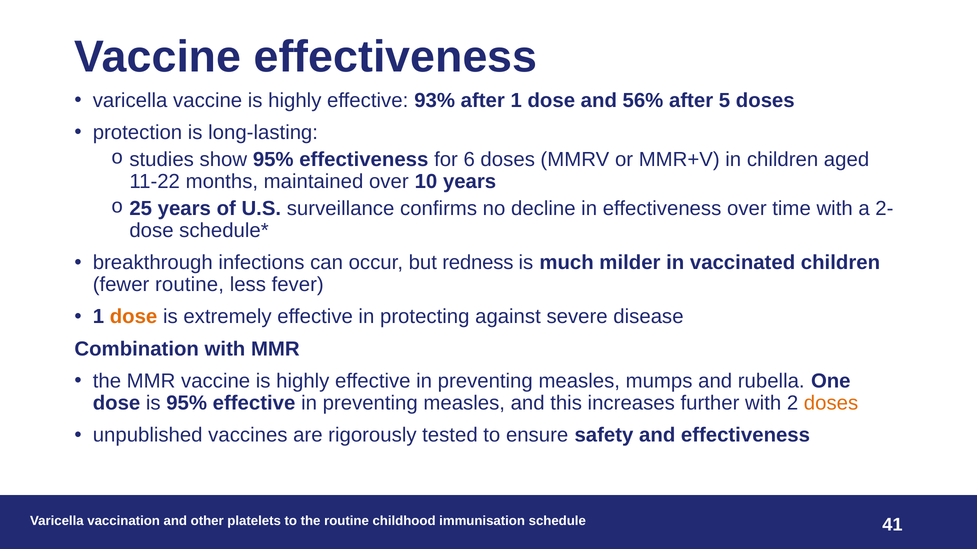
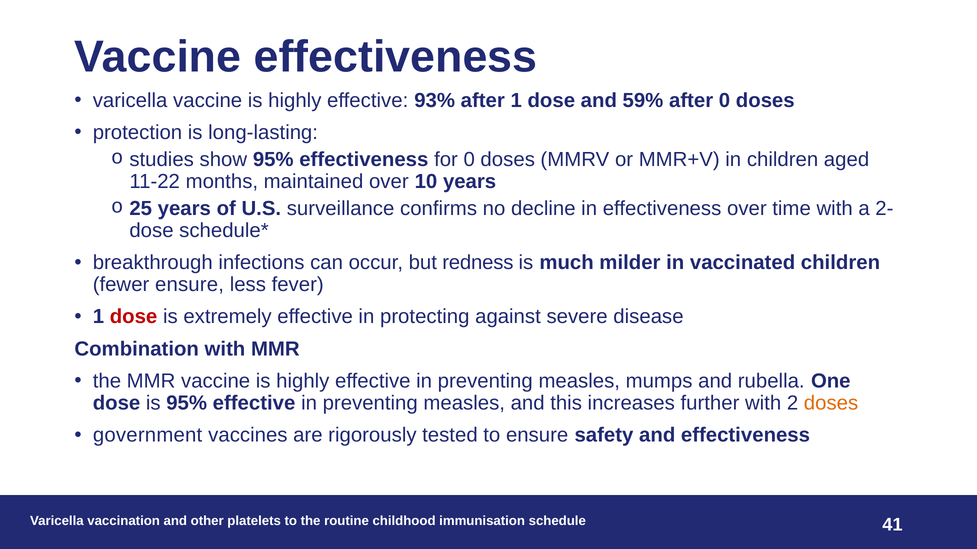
56%: 56% -> 59% (643, 101)
after 5: 5 -> 0 (724, 101)
for 6: 6 -> 0 (469, 160)
fewer routine: routine -> ensure (189, 285)
dose colour: orange -> red (134, 317)
unpublished: unpublished -> government (148, 436)
